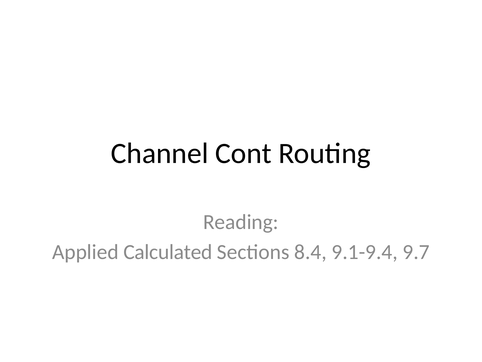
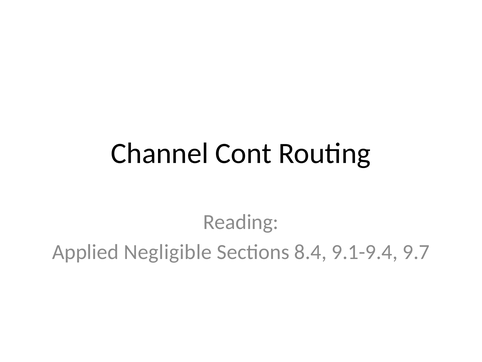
Calculated: Calculated -> Negligible (168, 252)
